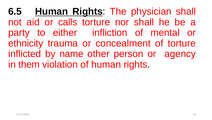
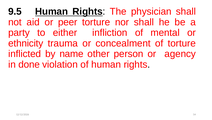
6.5: 6.5 -> 9.5 (15, 12)
calls: calls -> peer (68, 22)
them: them -> done (29, 64)
